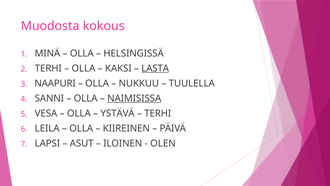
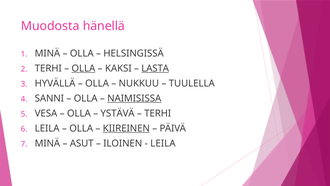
kokous: kokous -> hänellä (104, 26)
OLLA underline: none -> present (83, 68)
NAAPURI: NAAPURI -> HYVÄLLÄ (55, 83)
KIIREINEN underline: none -> present (126, 128)
LAPSI: LAPSI -> MINÄ (47, 143)
OLEN: OLEN -> LEILA (163, 143)
